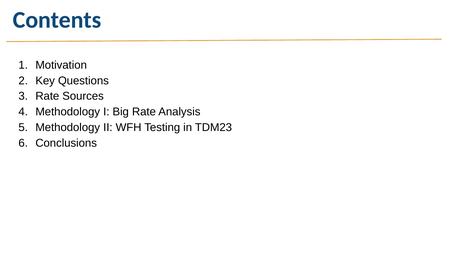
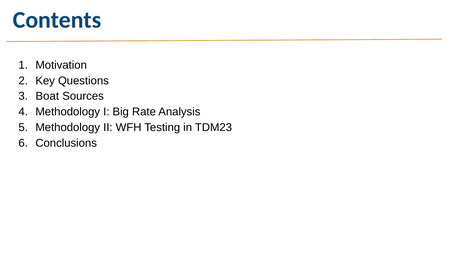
Rate: Rate -> Boat (47, 96)
